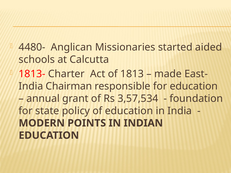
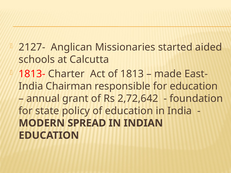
4480-: 4480- -> 2127- (32, 47)
3,57,534: 3,57,534 -> 2,72,642 (138, 99)
POINTS: POINTS -> SPREAD (87, 123)
